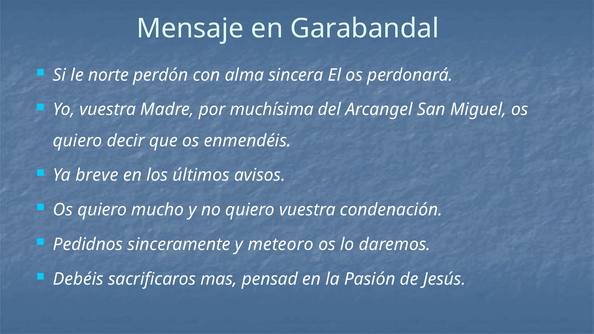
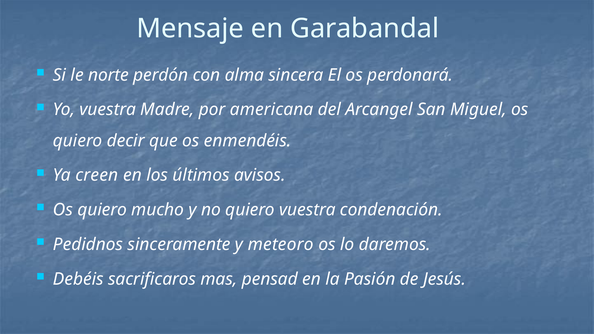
muchísima: muchísima -> americana (272, 110)
breve: breve -> creen (97, 175)
